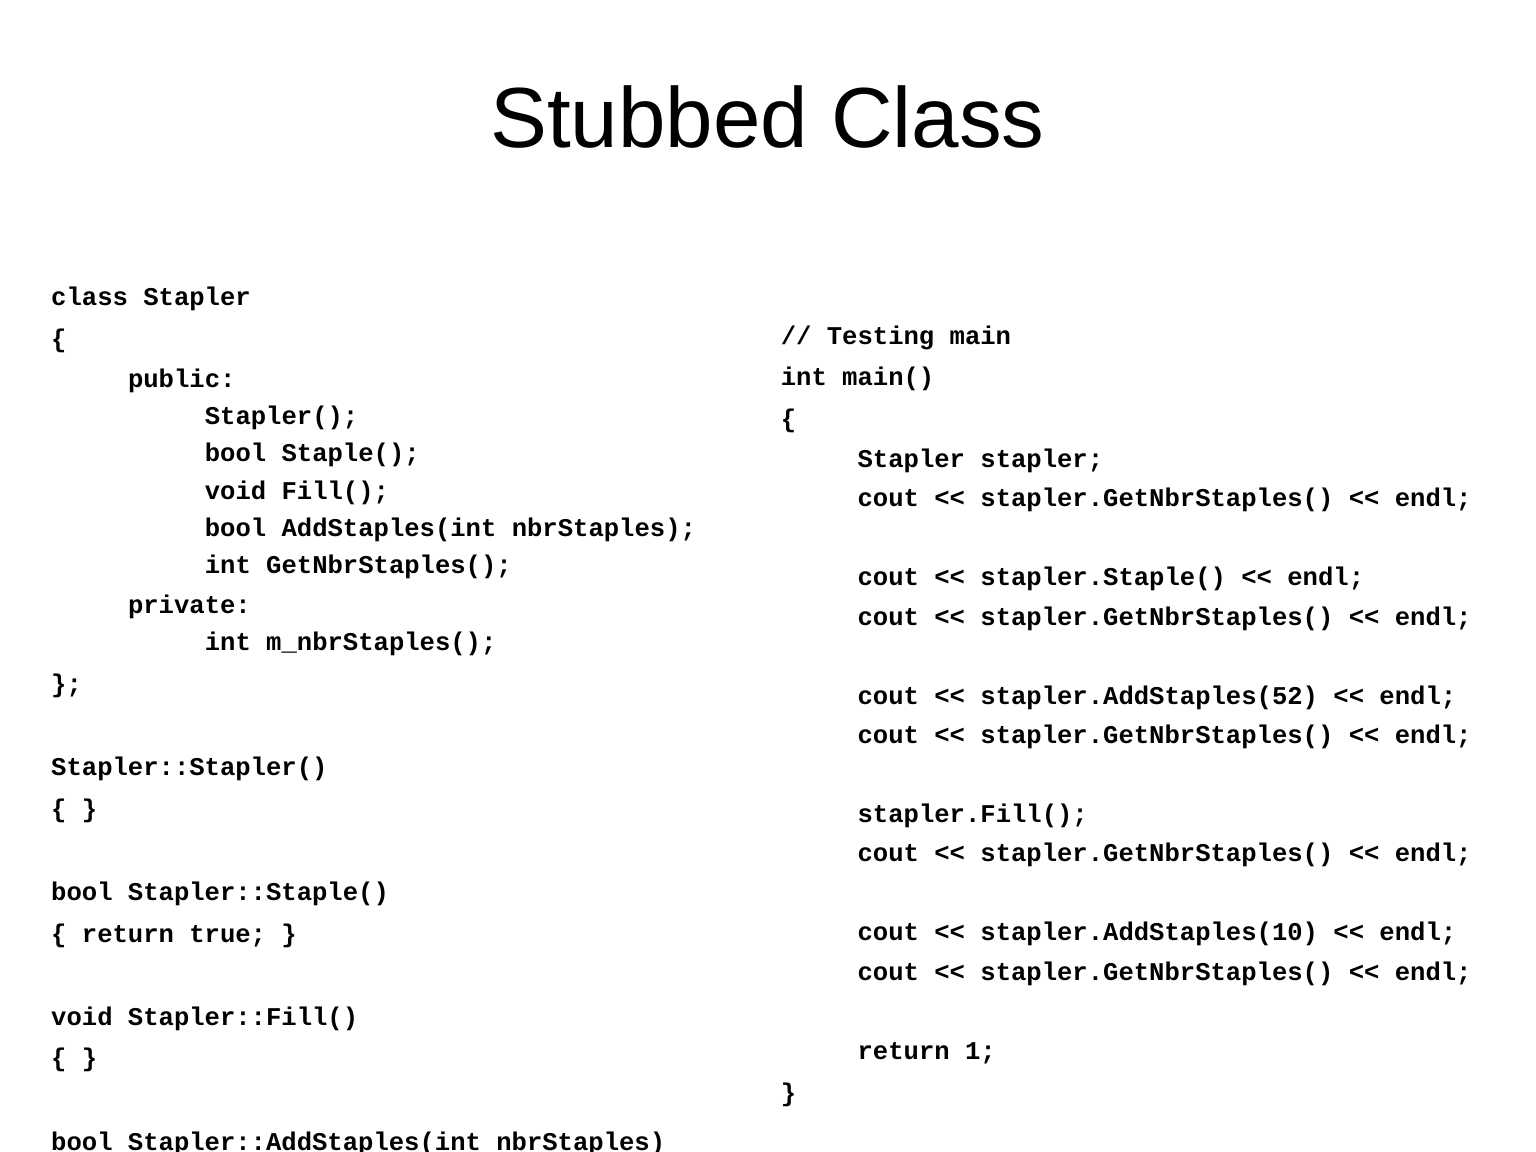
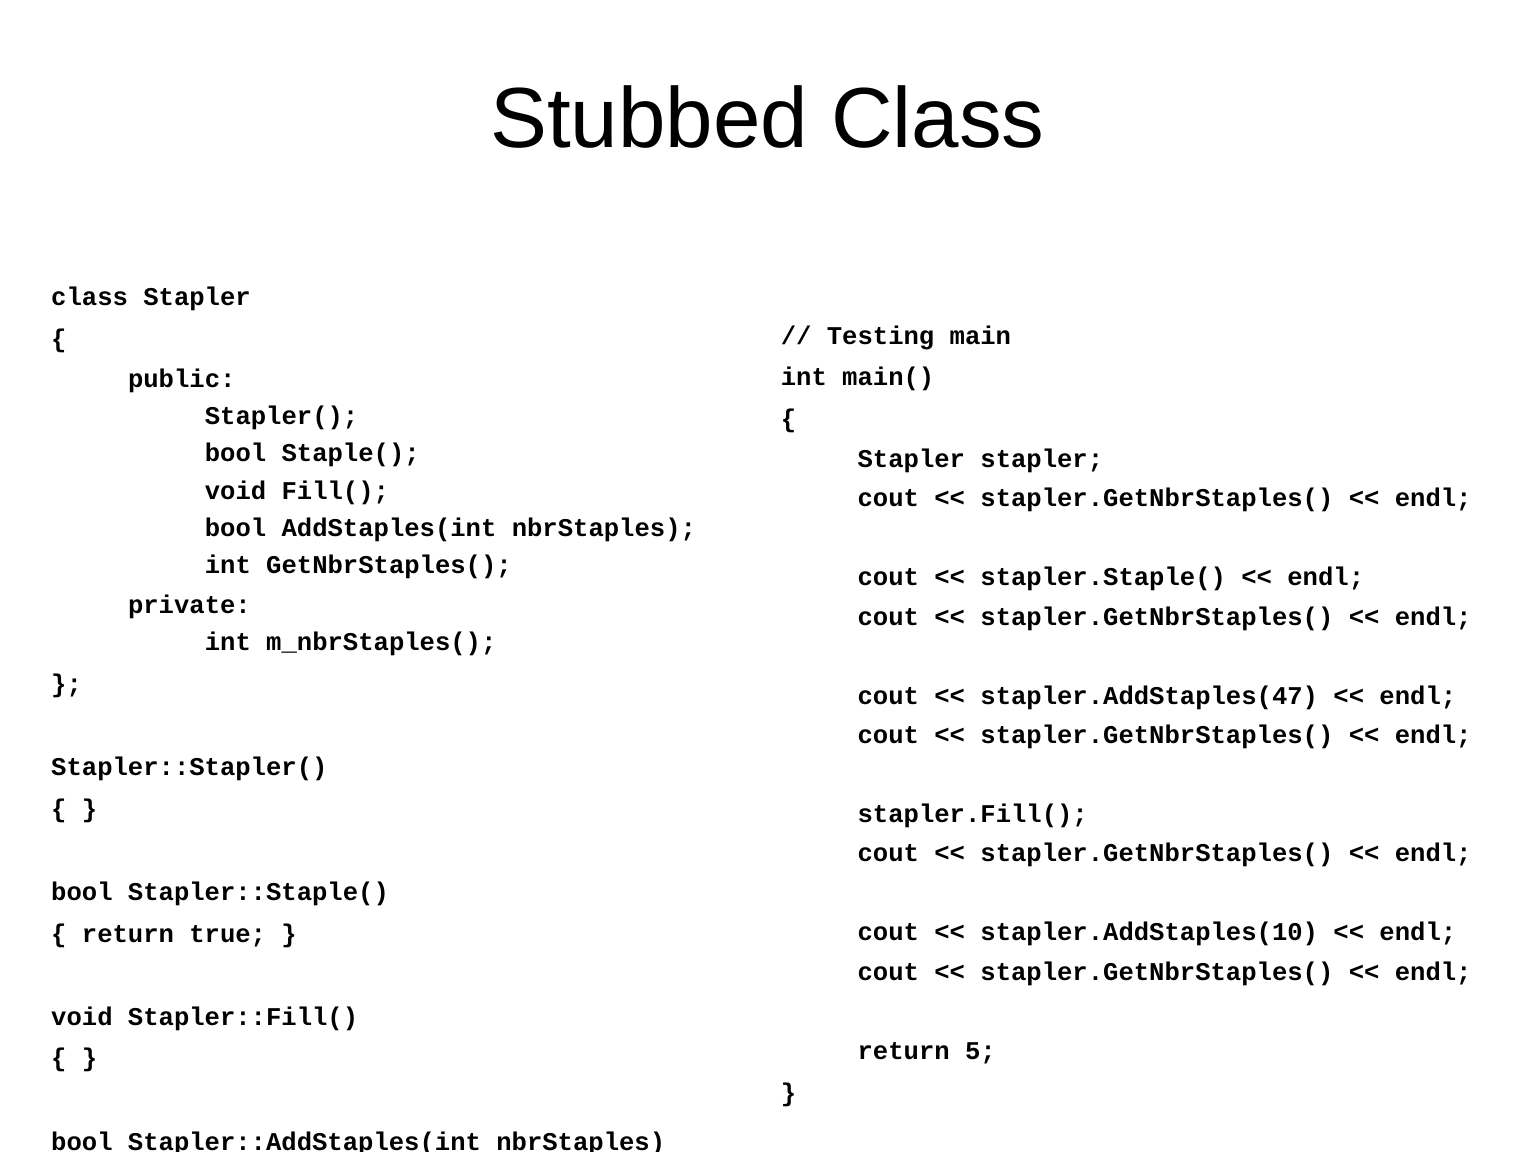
stapler.AddStaples(52: stapler.AddStaples(52 -> stapler.AddStaples(47 (1149, 696)
1: 1 -> 5 (980, 1051)
